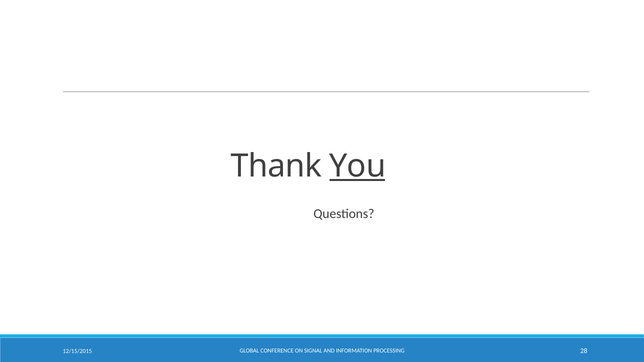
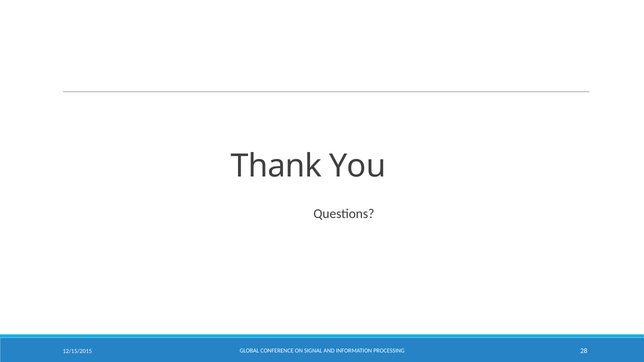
You underline: present -> none (358, 166)
